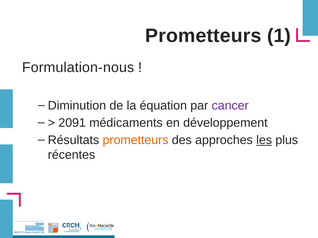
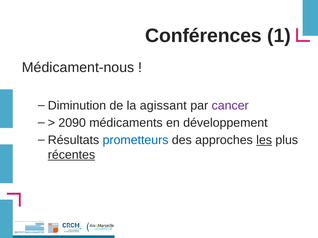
Prometteurs: Prometteurs -> Conférences (203, 36)
Formulation-nous: Formulation-nous -> Médicament-nous (78, 68)
équation: équation -> agissant (163, 106)
2091: 2091 -> 2090 (72, 123)
prometteurs colour: orange -> blue (136, 140)
récentes underline: none -> present (71, 155)
